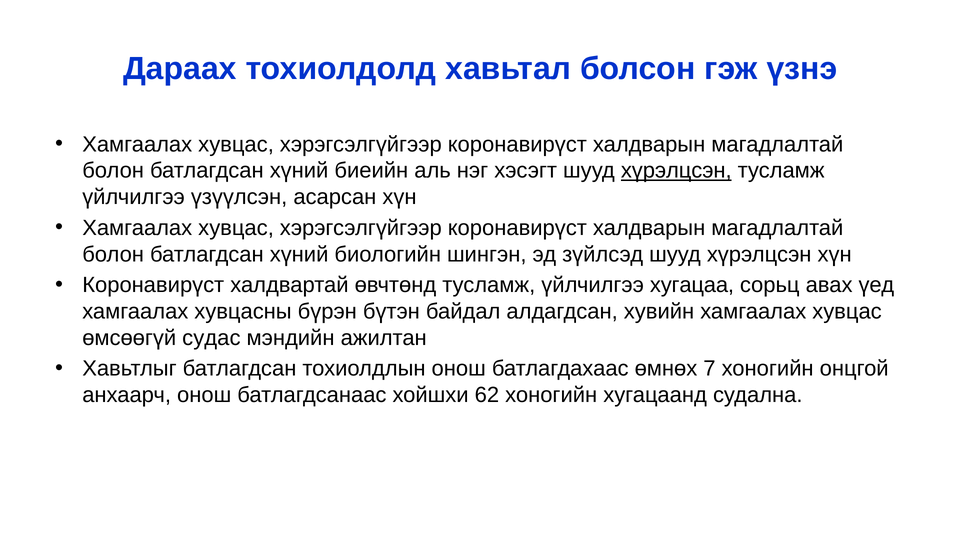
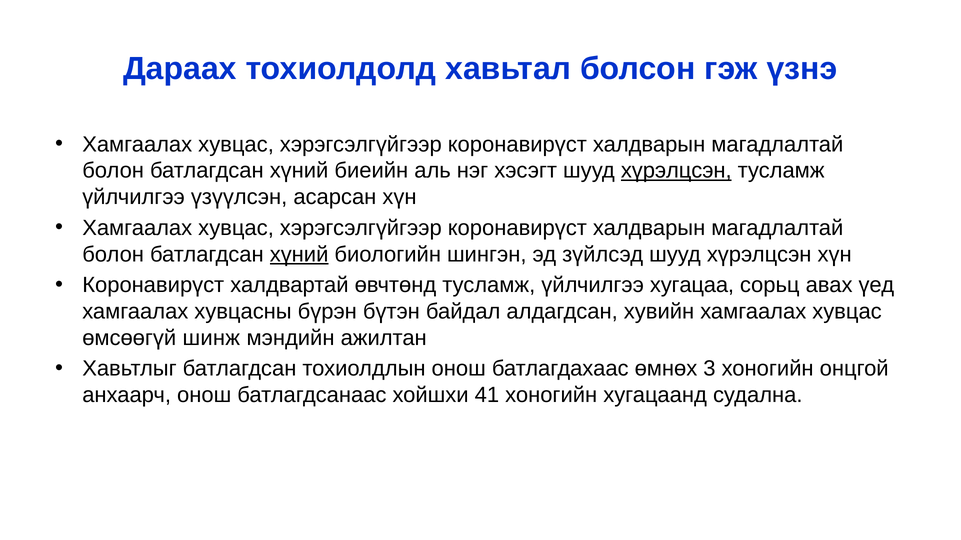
хүний underline: none -> present (299, 255)
судас: судас -> шинж (211, 338)
7: 7 -> 3 (709, 369)
62: 62 -> 41 (487, 395)
